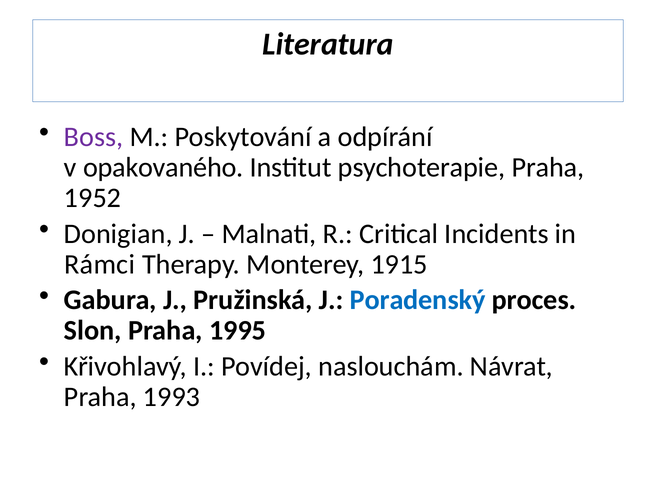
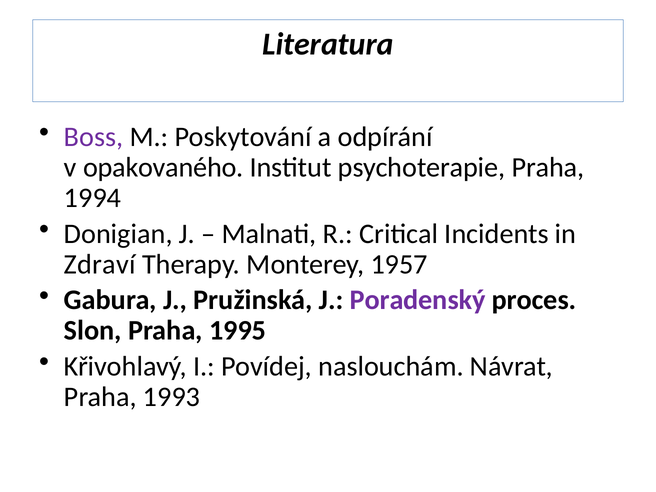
1952: 1952 -> 1994 (93, 198)
Rámci: Rámci -> Zdraví (100, 264)
1915: 1915 -> 1957 (399, 264)
Poradenský colour: blue -> purple (418, 300)
